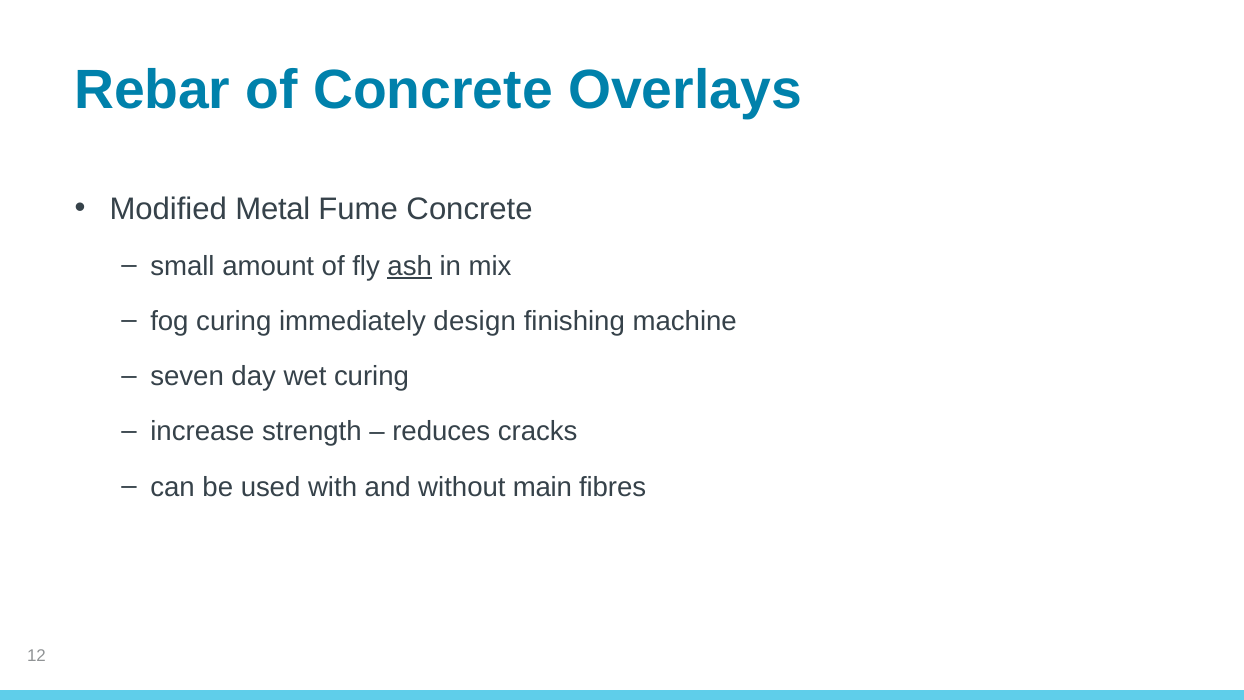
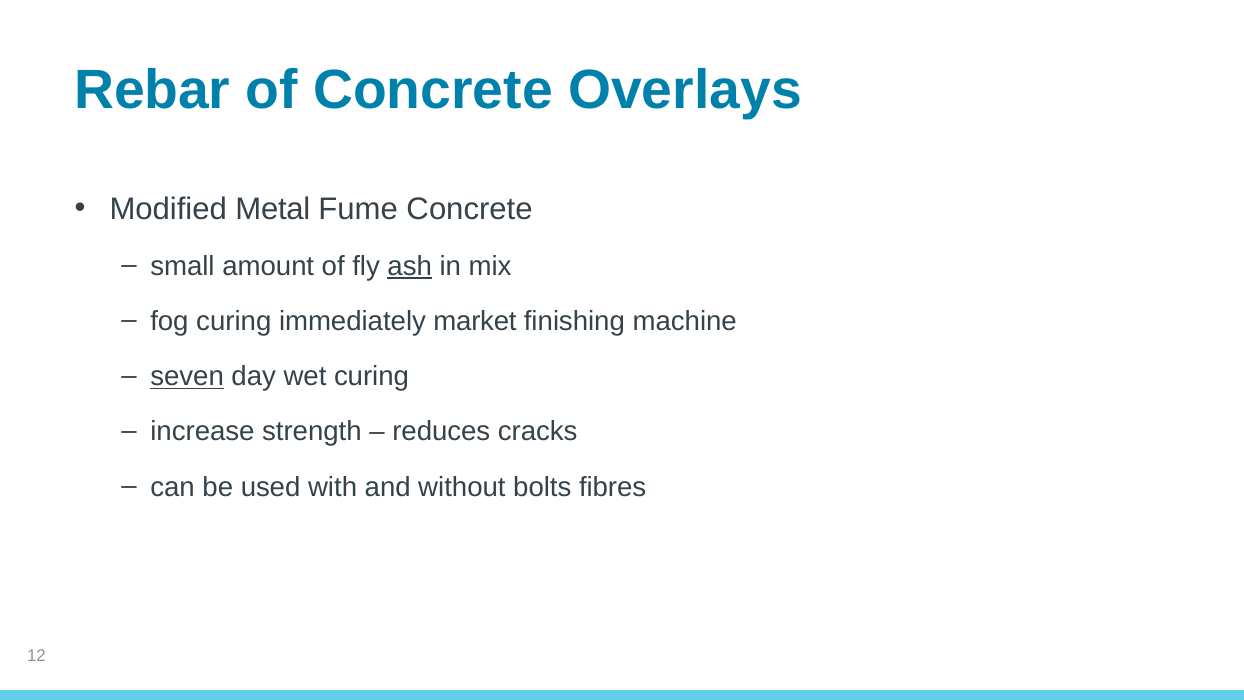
design: design -> market (475, 321)
seven underline: none -> present (187, 376)
main: main -> bolts (542, 487)
